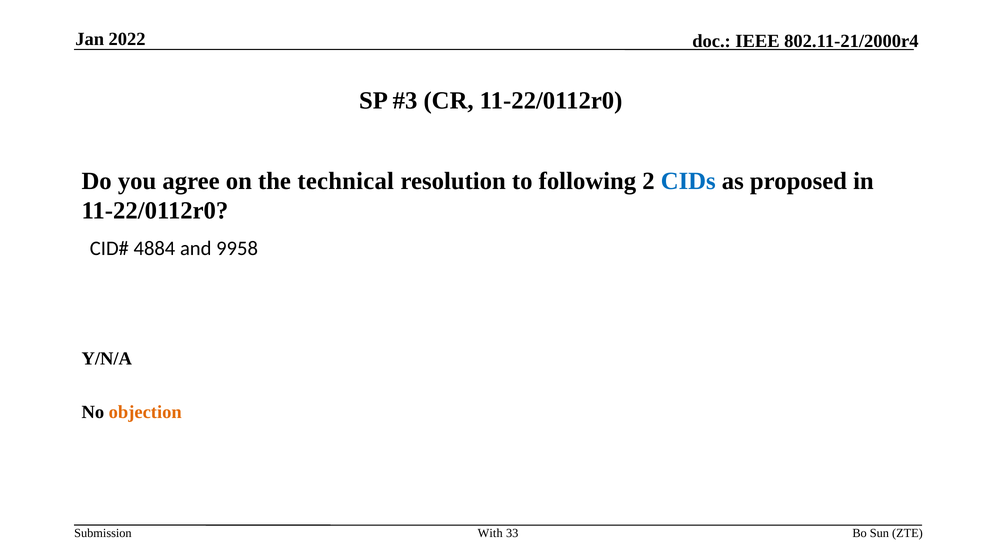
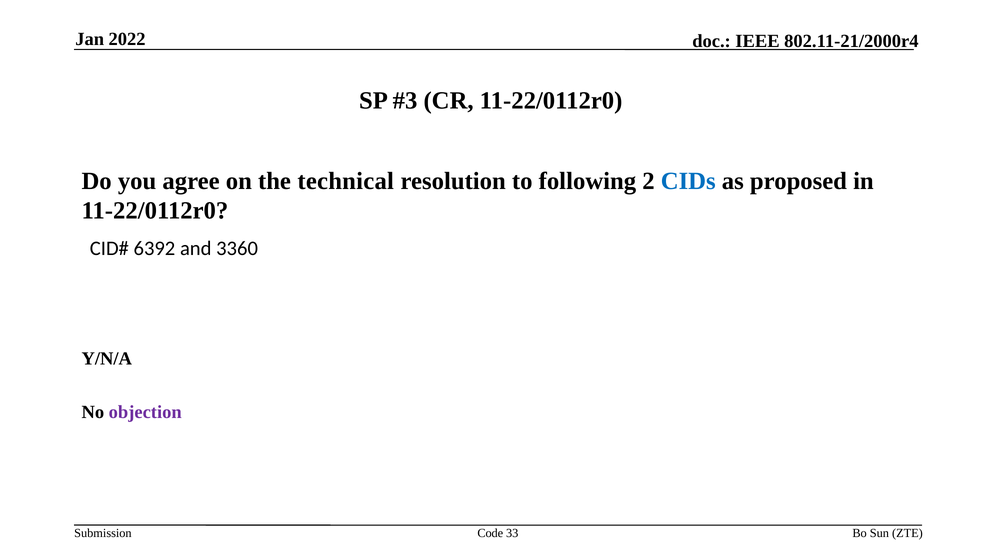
4884: 4884 -> 6392 (154, 248)
9958: 9958 -> 3360 (237, 248)
objection colour: orange -> purple (145, 412)
With: With -> Code (490, 533)
